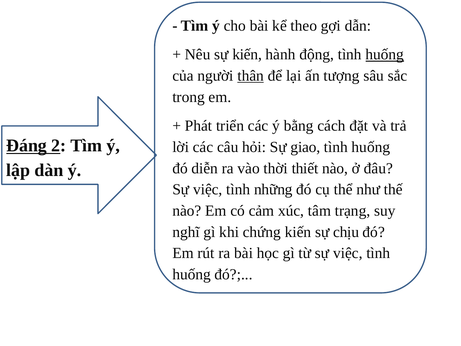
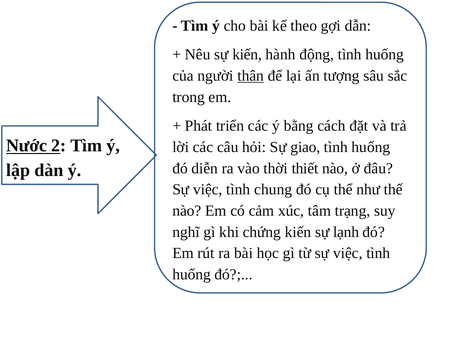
huống underline: present -> none (385, 54)
Đáng: Đáng -> Nước (27, 146)
những: những -> chung (273, 189)
chịu: chịu -> lạnh (346, 232)
